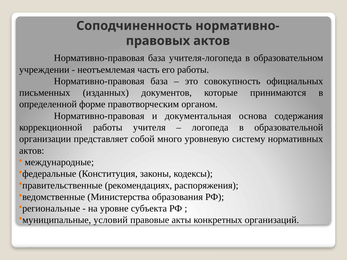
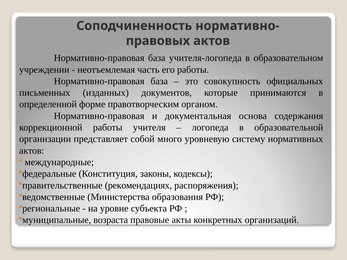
условий: условий -> возраста (111, 220)
